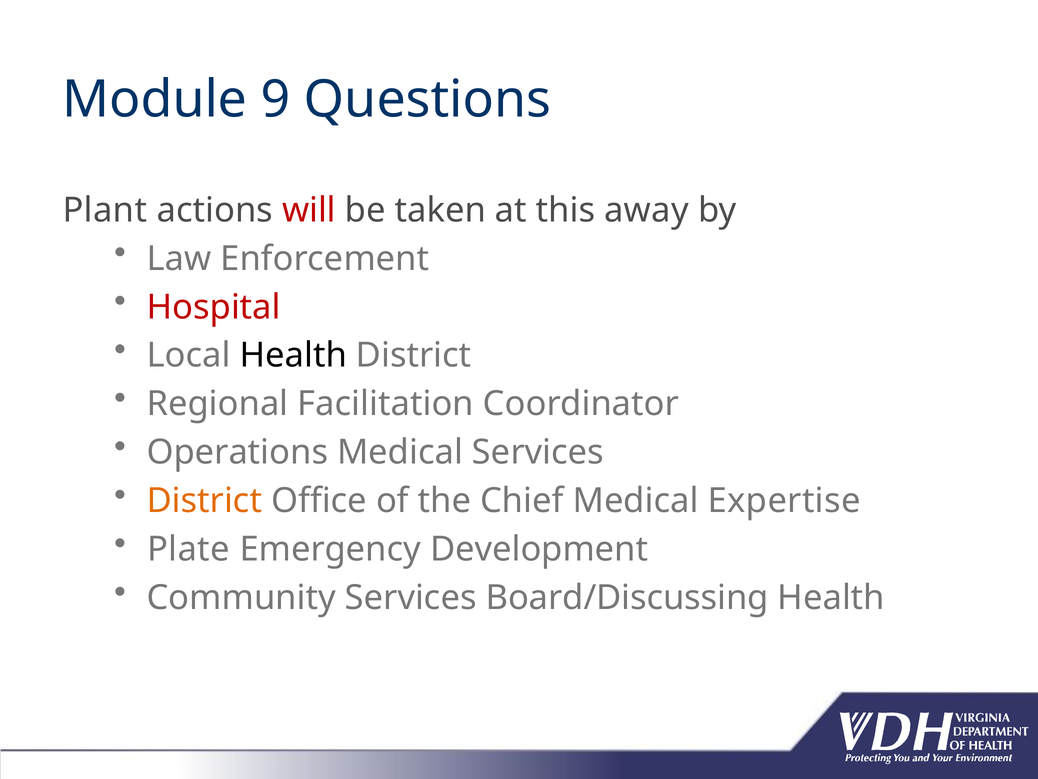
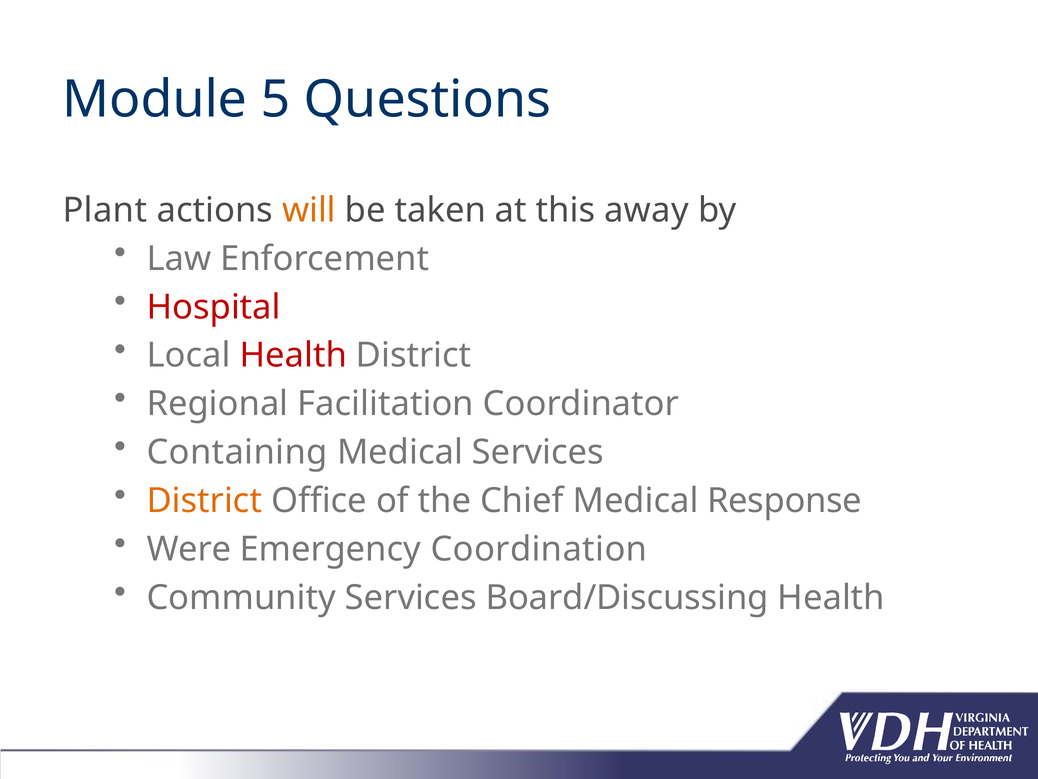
9: 9 -> 5 (276, 100)
will colour: red -> orange (309, 210)
Health colour: black -> red (293, 355)
Operations: Operations -> Containing (237, 452)
Expertise: Expertise -> Response (785, 501)
Plate: Plate -> Were (189, 549)
Development: Development -> Coordination (539, 549)
